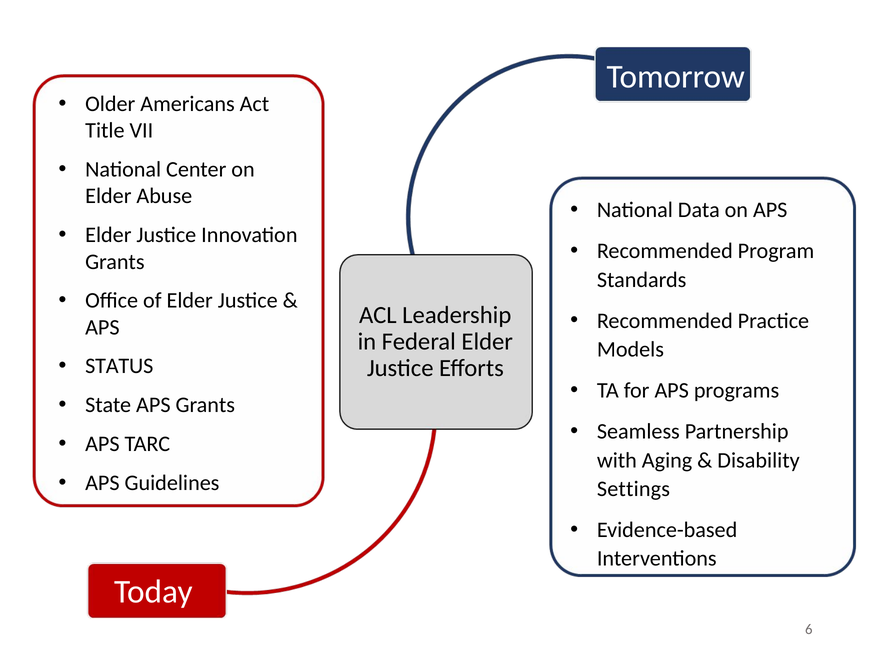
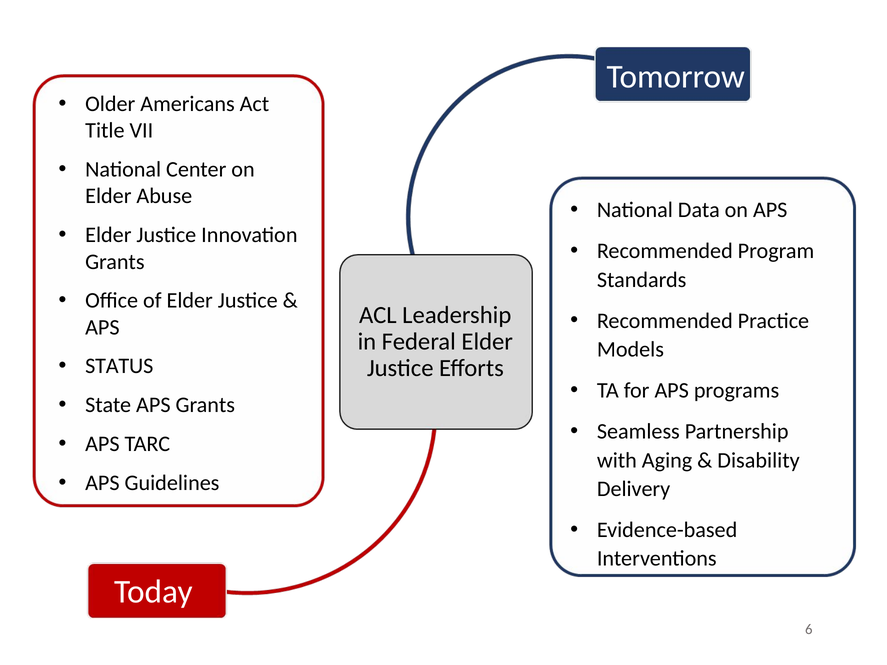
Settings: Settings -> Delivery (634, 489)
